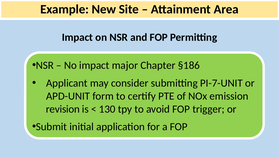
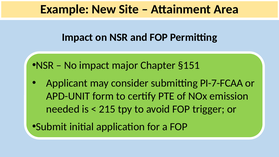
§186: §186 -> §151 (189, 65)
PI-7-UNIT: PI-7-UNIT -> PI-7-FCAA (222, 83)
revision: revision -> needed (63, 109)
130: 130 -> 215 (107, 109)
